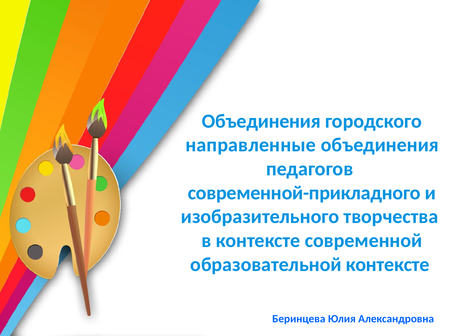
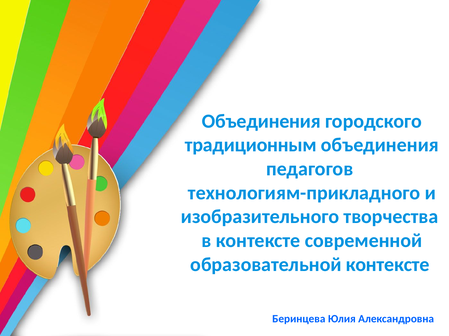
направленные: направленные -> традиционным (251, 145)
современной-прикладного: современной-прикладного -> технологиям-прикладного (304, 193)
